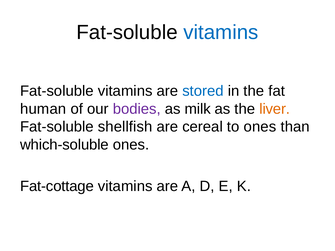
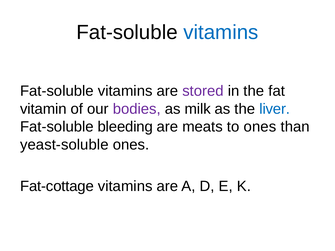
stored colour: blue -> purple (203, 91)
human: human -> vitamin (43, 109)
liver colour: orange -> blue (275, 109)
shellfish: shellfish -> bleeding (125, 127)
cereal: cereal -> meats (203, 127)
which-soluble: which-soluble -> yeast-soluble (64, 145)
